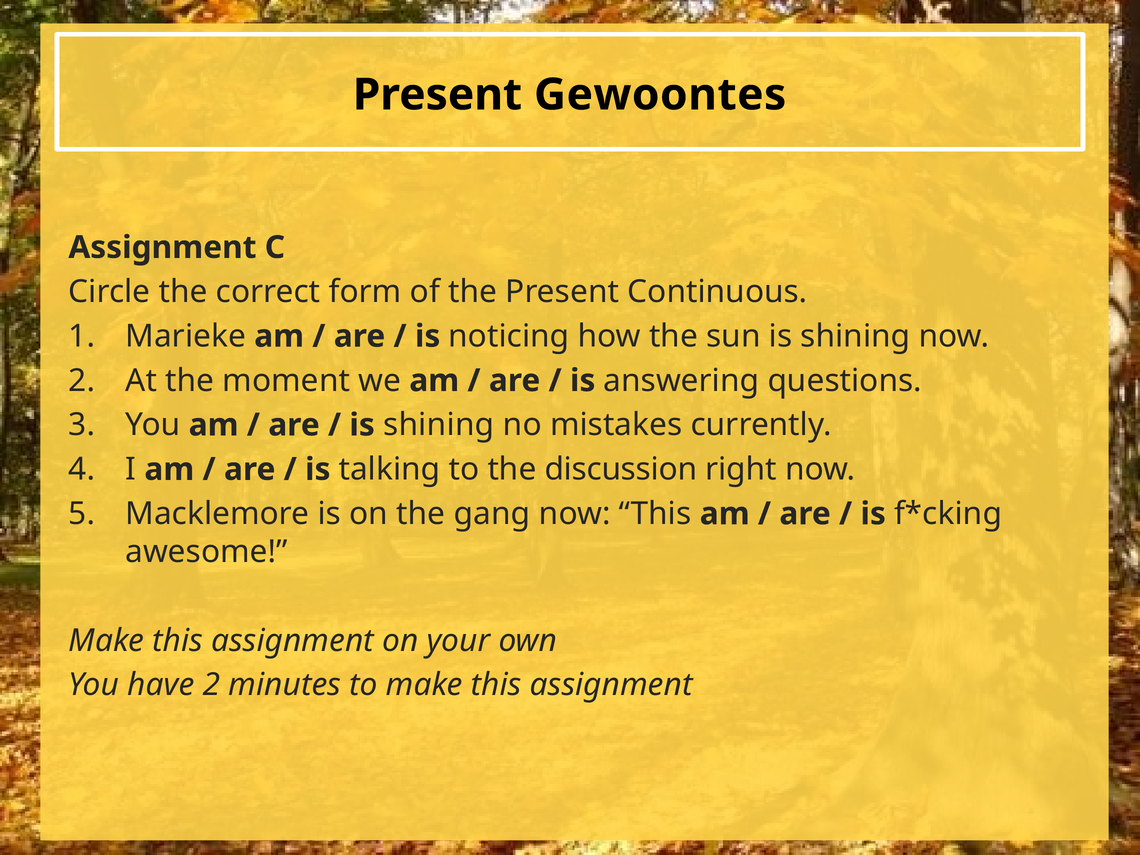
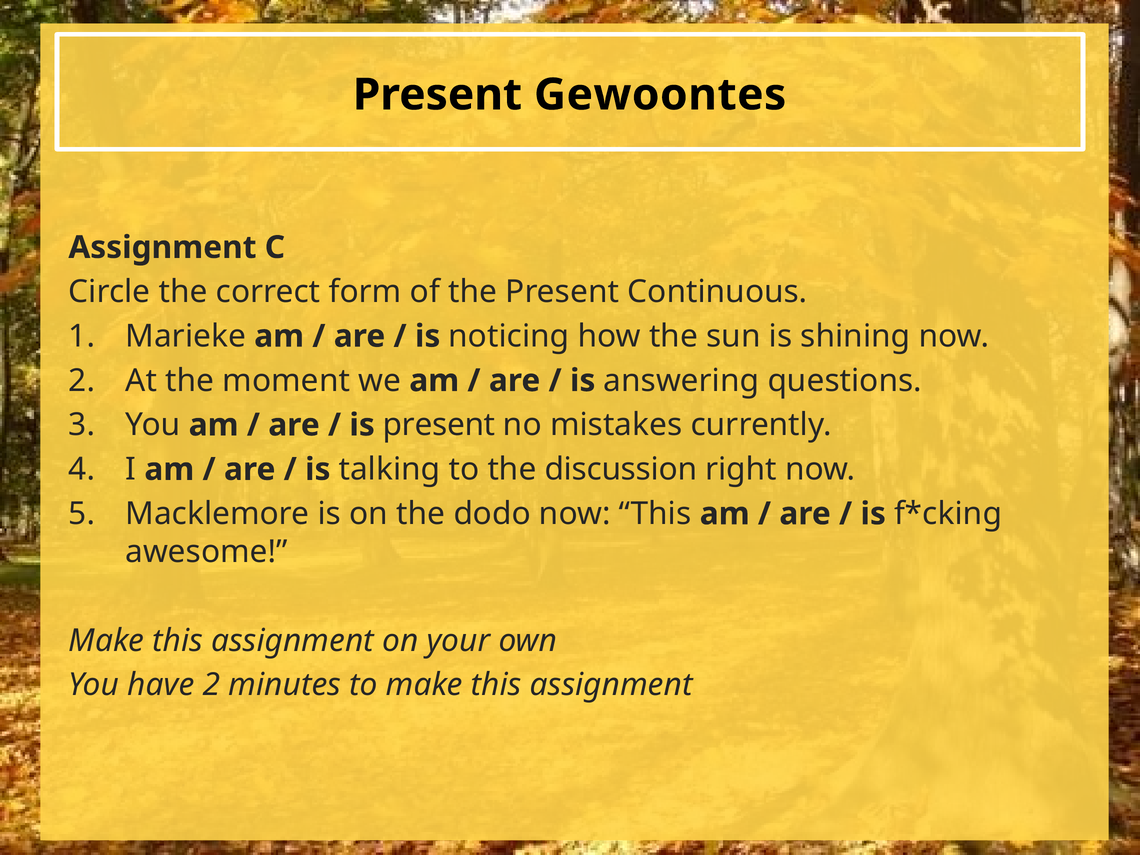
shining: shining -> present (439, 425)
gang: gang -> dodo (492, 514)
